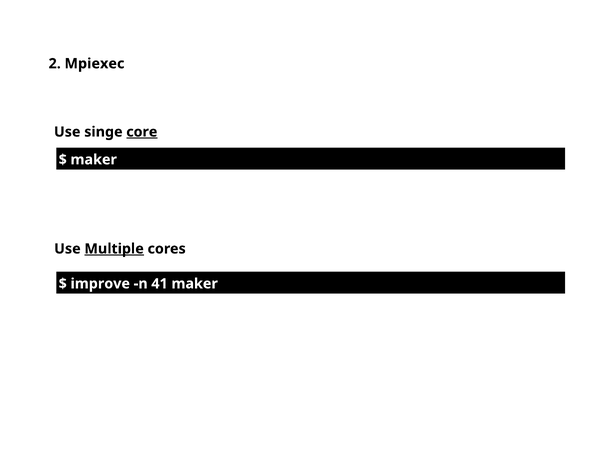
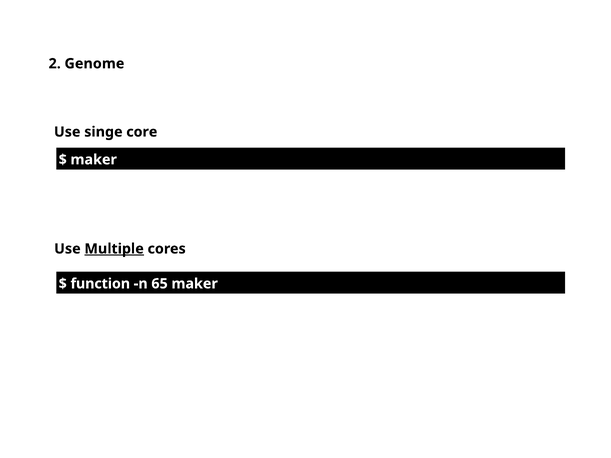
Mpiexec: Mpiexec -> Genome (94, 64)
core underline: present -> none (142, 132)
improve: improve -> function (100, 284)
41: 41 -> 65 (160, 284)
